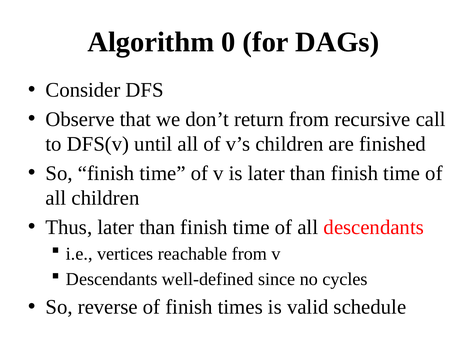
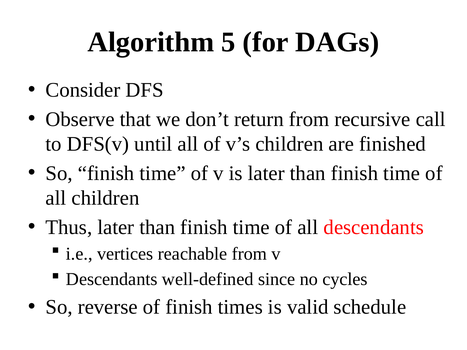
0: 0 -> 5 (228, 42)
